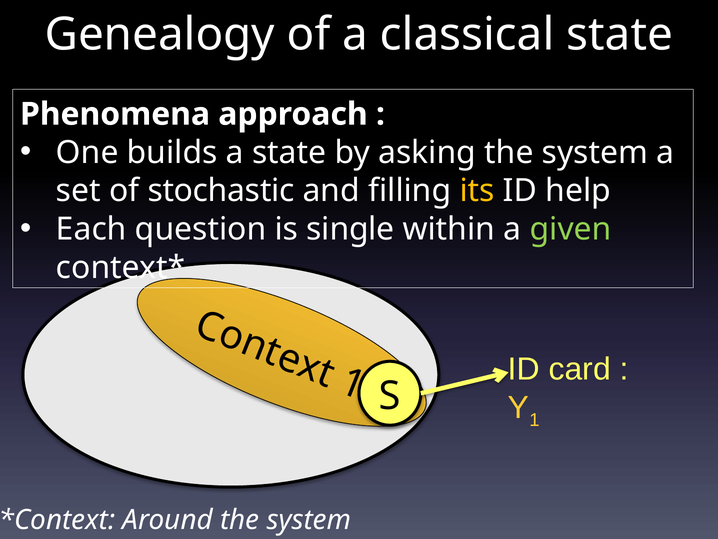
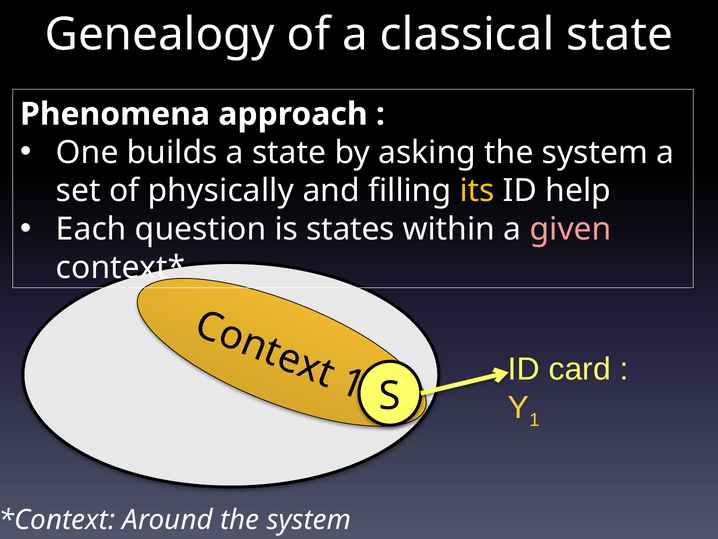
stochastic: stochastic -> physically (221, 191)
single: single -> states (350, 229)
given colour: light green -> pink (571, 229)
